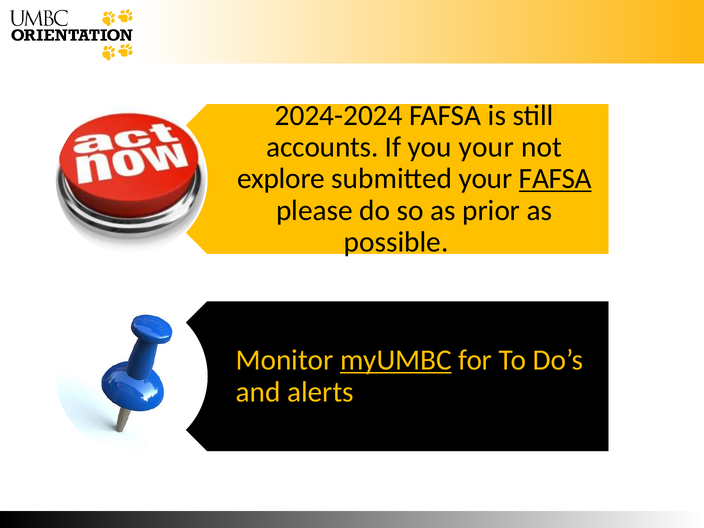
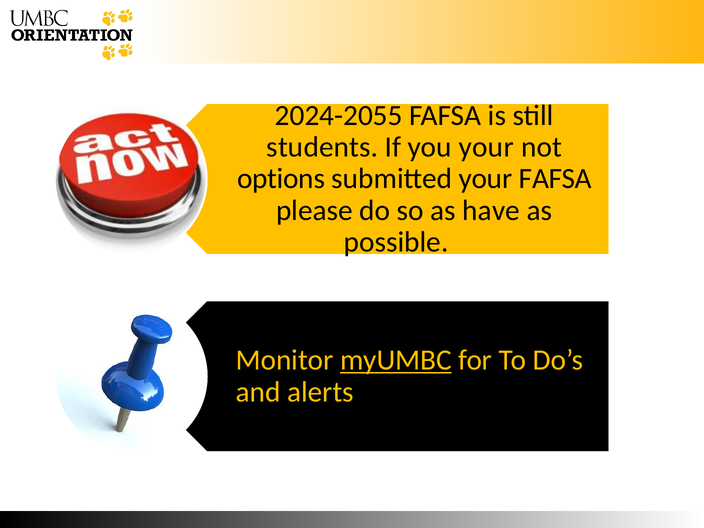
2024-2024: 2024-2024 -> 2024-2055 (339, 115)
accounts: accounts -> students (322, 147)
explore: explore -> options (281, 179)
FAFSA underline: present -> none (555, 179)
prior: prior -> have (491, 210)
